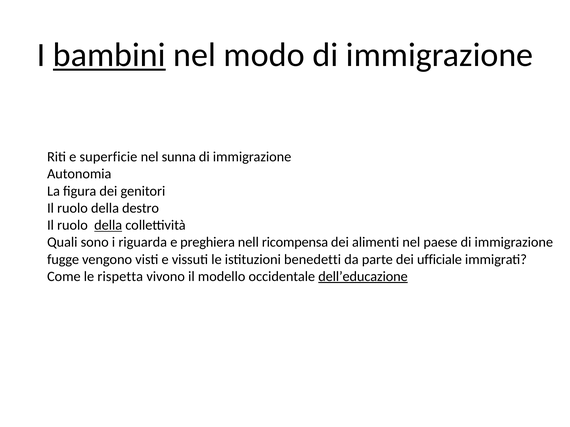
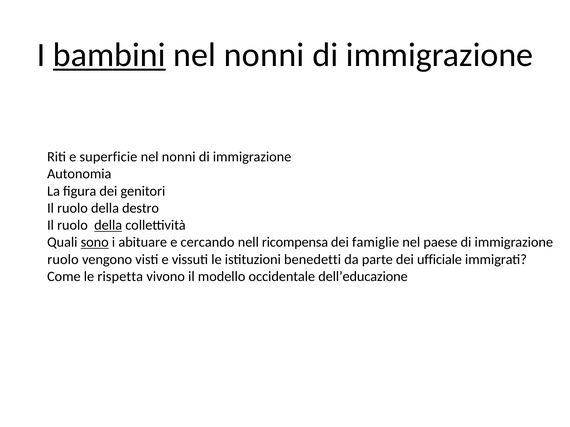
modo: modo -> nonni (264, 55)
sunna: sunna -> nonni (179, 157)
sono underline: none -> present (95, 243)
riguarda: riguarda -> abituare (143, 243)
preghiera: preghiera -> cercando (207, 243)
alimenti: alimenti -> famiglie (376, 243)
fugge: fugge -> ruolo (63, 260)
dell’educazione underline: present -> none (363, 277)
